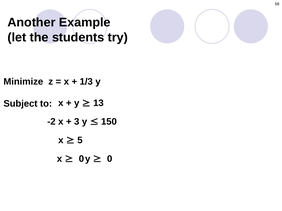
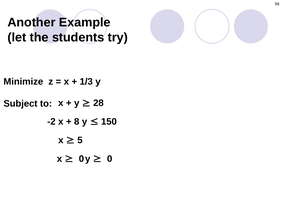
13: 13 -> 28 (98, 103)
3: 3 -> 8 (77, 122)
